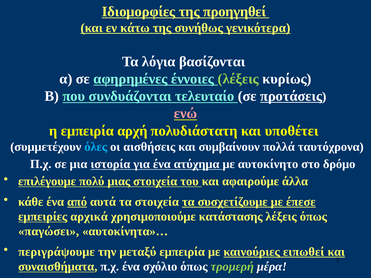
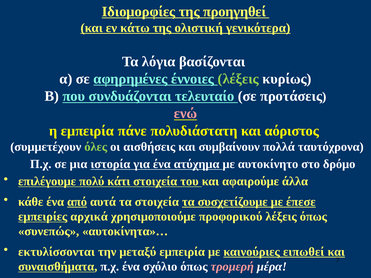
συνήθως: συνήθως -> ολιστική (199, 28)
προτάσεις underline: present -> none (291, 96)
αρχή: αρχή -> πάνε (132, 131)
υποθέτει: υποθέτει -> αόριστος (292, 131)
όλες colour: light blue -> light green (96, 147)
μιας: μιας -> κάτι (119, 181)
κατάστασης: κατάστασης -> προφορικού (231, 217)
παγώσει: παγώσει -> συνεπώς (49, 232)
περιγράψουμε: περιγράψουμε -> εκτυλίσσονται (57, 252)
τρομερή colour: light green -> pink (232, 267)
